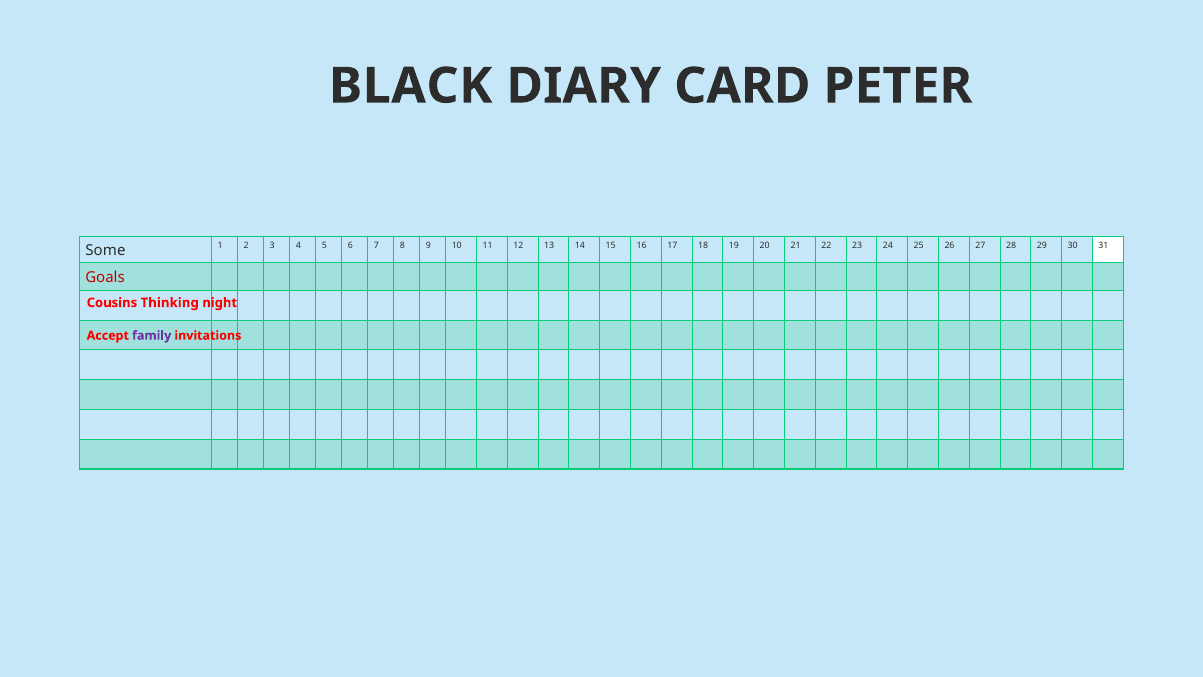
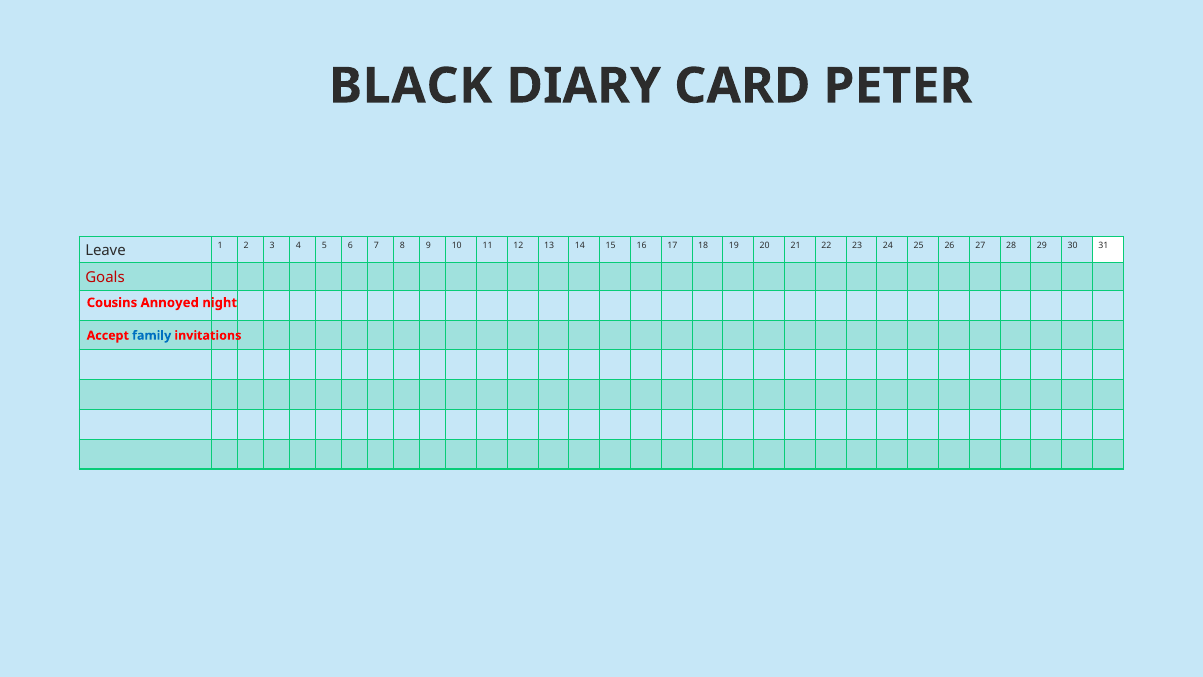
Some: Some -> Leave (106, 250)
Thinking: Thinking -> Annoyed (170, 303)
family colour: purple -> blue (152, 335)
